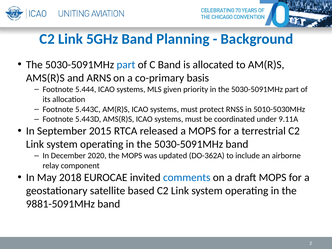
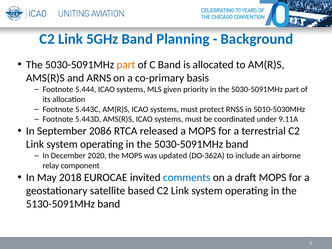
part colour: blue -> orange (126, 65)
2015: 2015 -> 2086 (100, 131)
9881-5091MHz: 9881-5091MHz -> 5130-5091MHz (60, 204)
